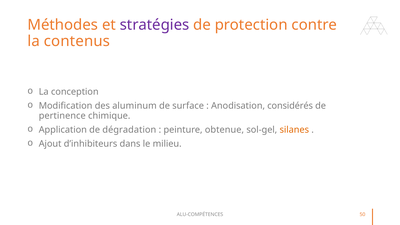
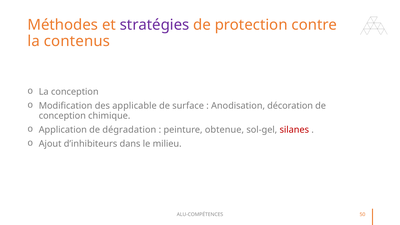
aluminum: aluminum -> applicable (135, 106)
considérés: considérés -> décoration (290, 106)
pertinence: pertinence -> conception (62, 116)
silanes colour: orange -> red (294, 130)
